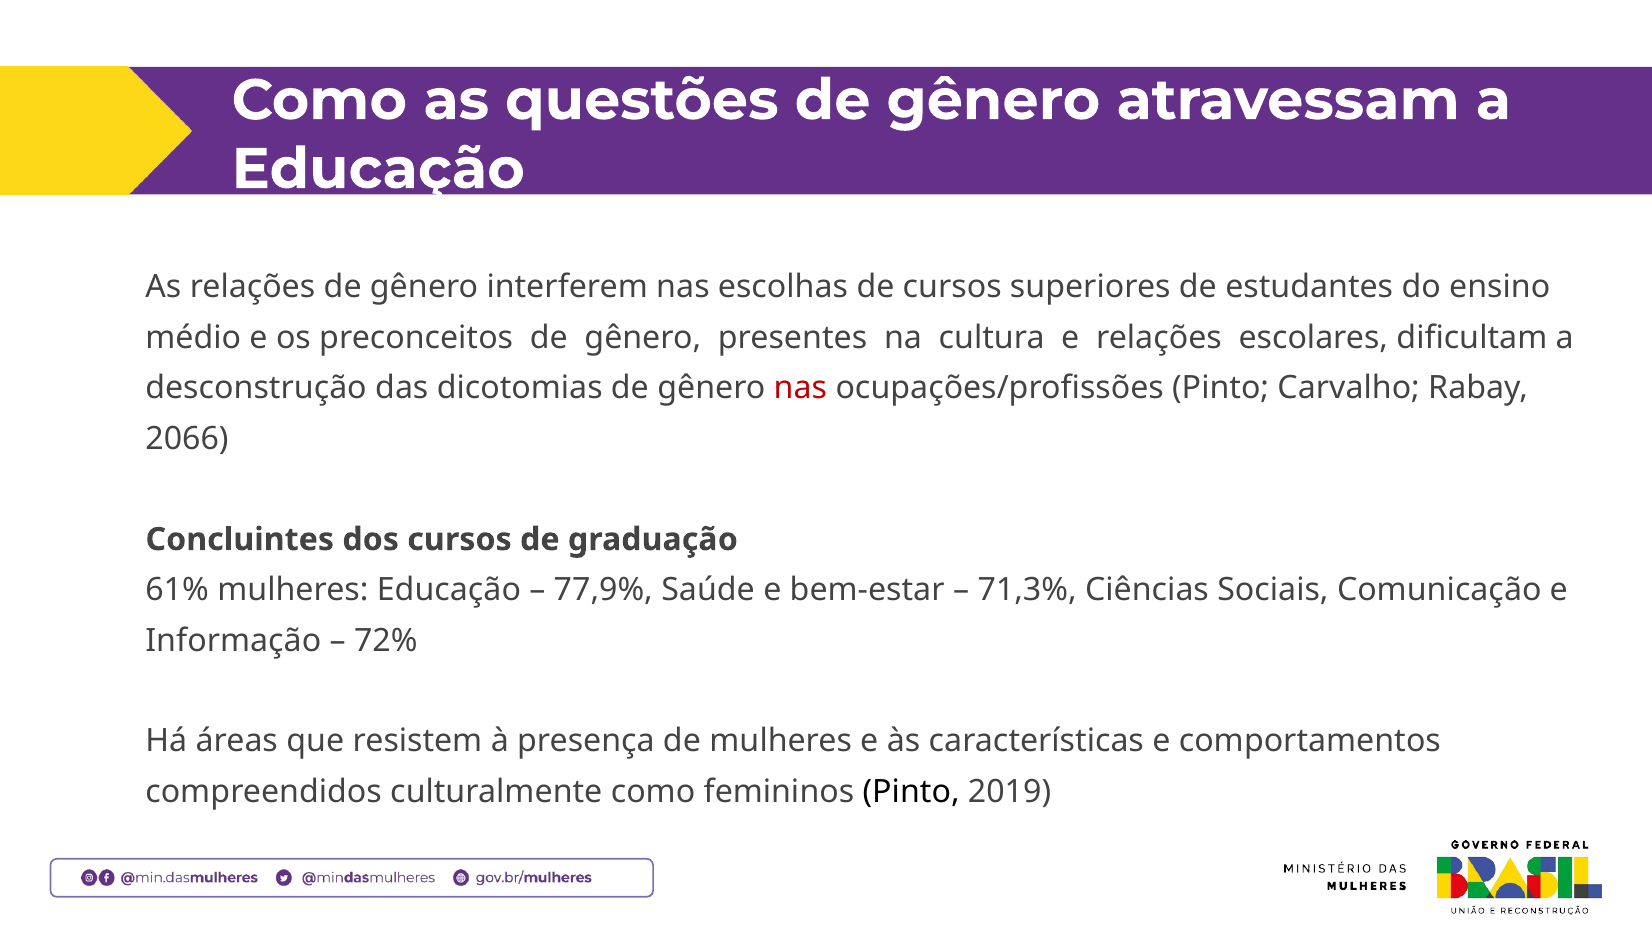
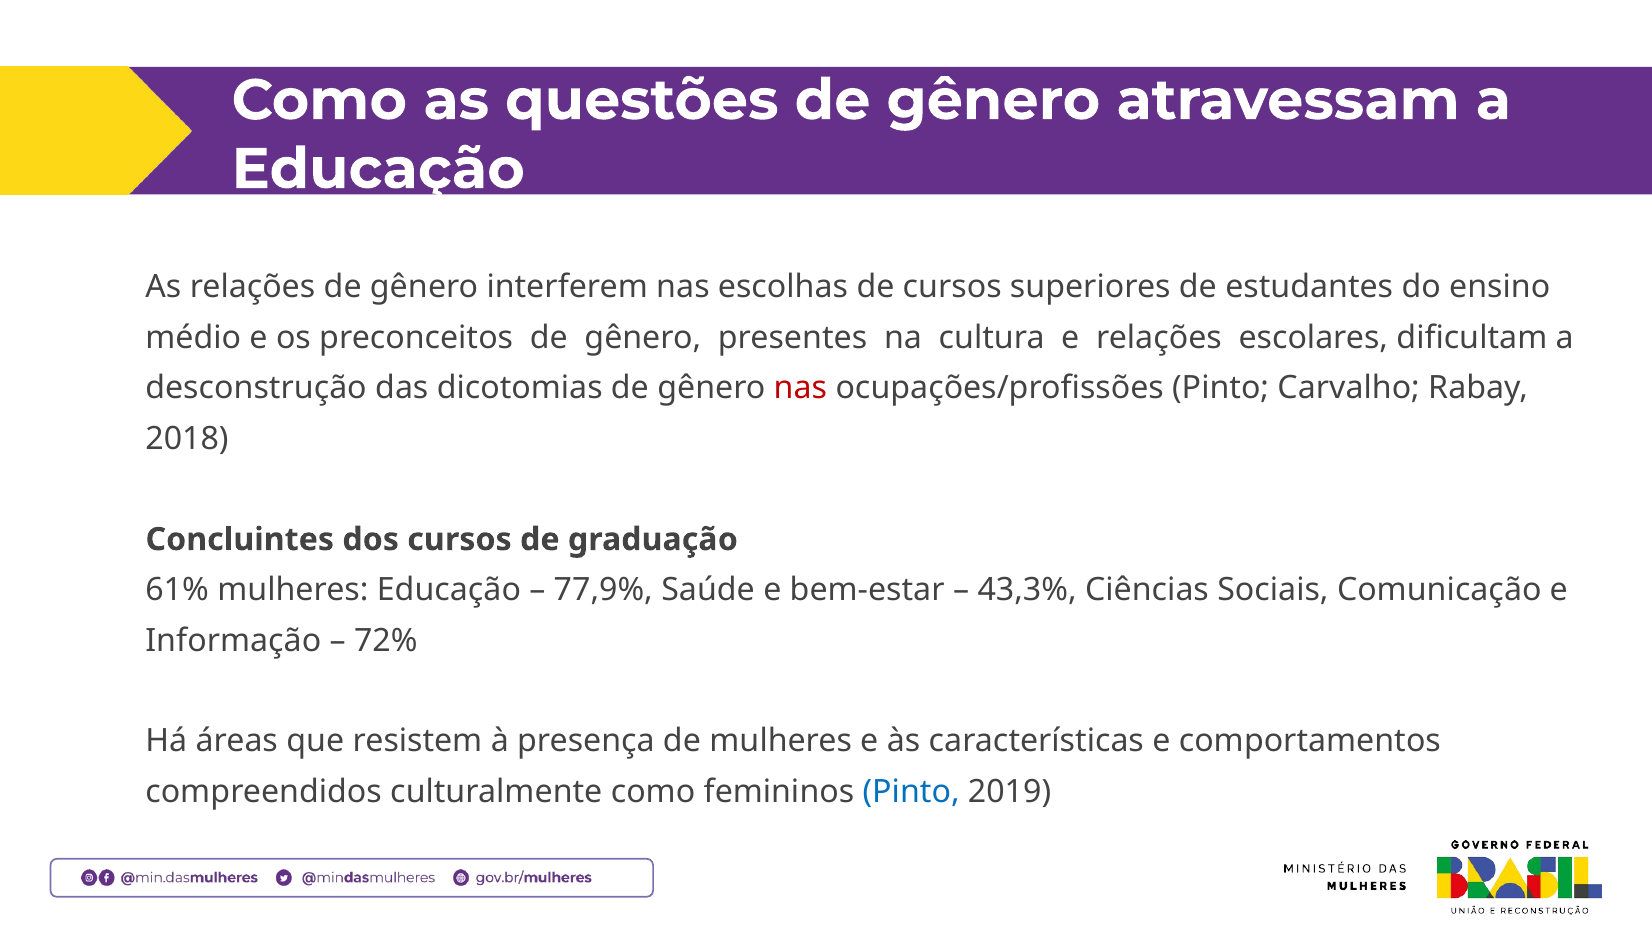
2066: 2066 -> 2018 (187, 439)
71,3%: 71,3% -> 43,3% (1027, 590)
Pinto colour: black -> blue (911, 792)
